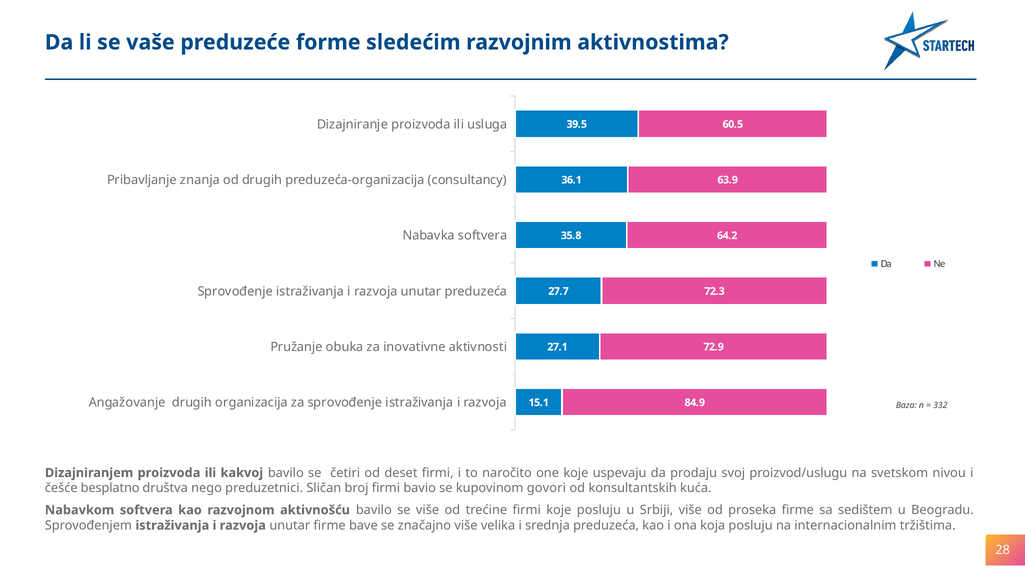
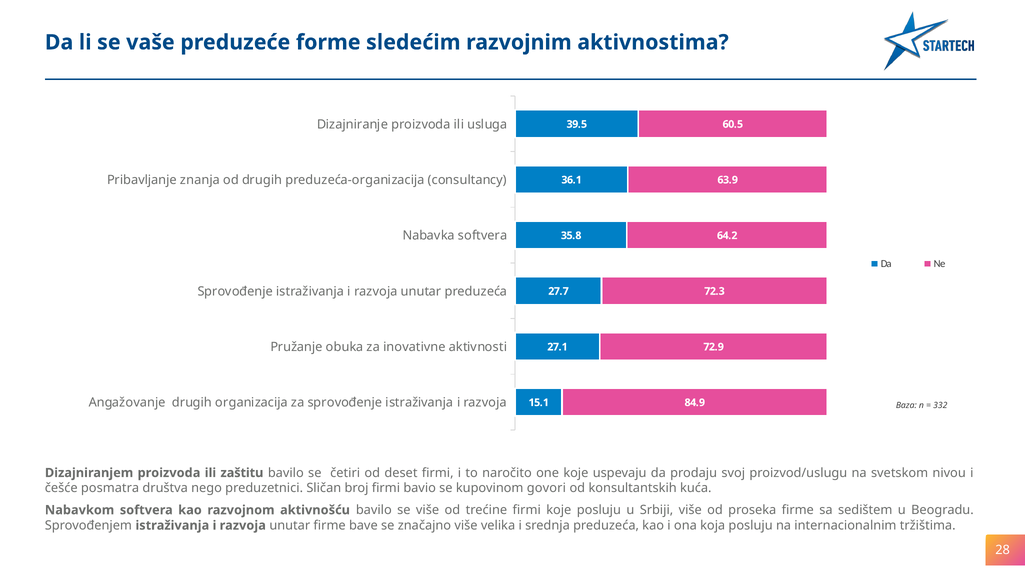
kakvoj: kakvoj -> zaštitu (242, 472)
besplatno: besplatno -> posmatra (110, 488)
